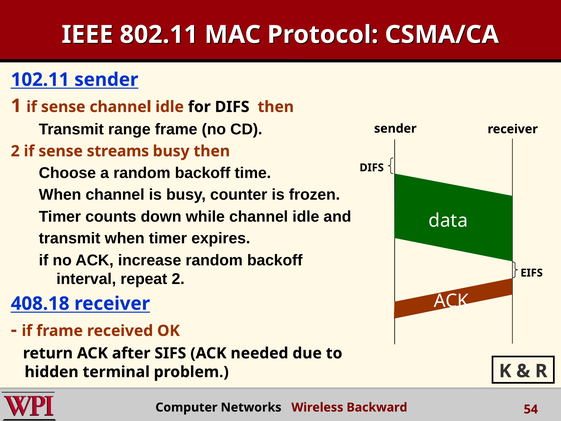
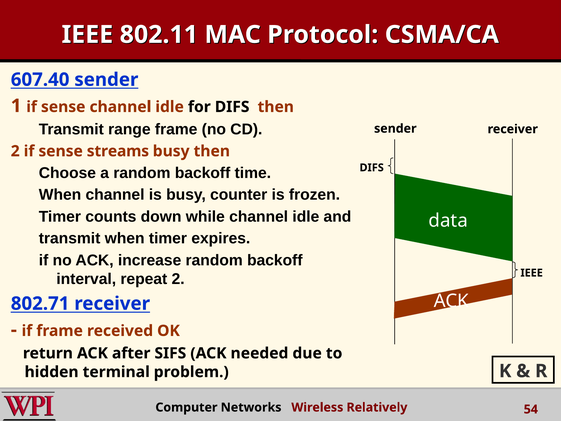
102.11: 102.11 -> 607.40 (40, 80)
EIFS: EIFS -> IEEE (532, 273)
408.18: 408.18 -> 802.71 (40, 303)
Backward: Backward -> Relatively (377, 407)
